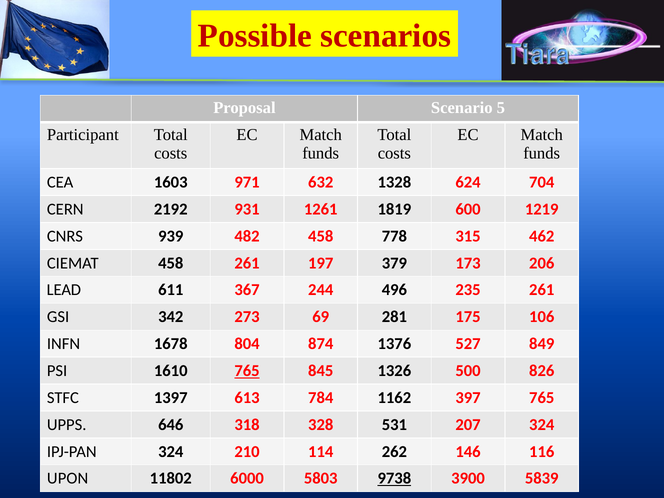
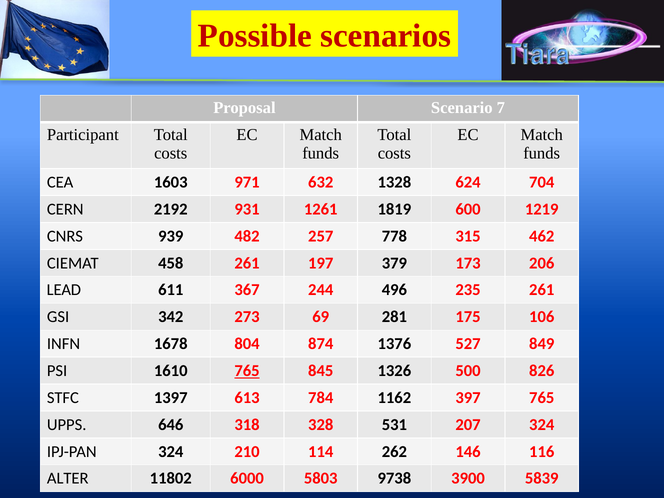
5: 5 -> 7 (501, 108)
482 458: 458 -> 257 (321, 236)
UPON: UPON -> ALTER (68, 478)
9738 underline: present -> none (394, 478)
